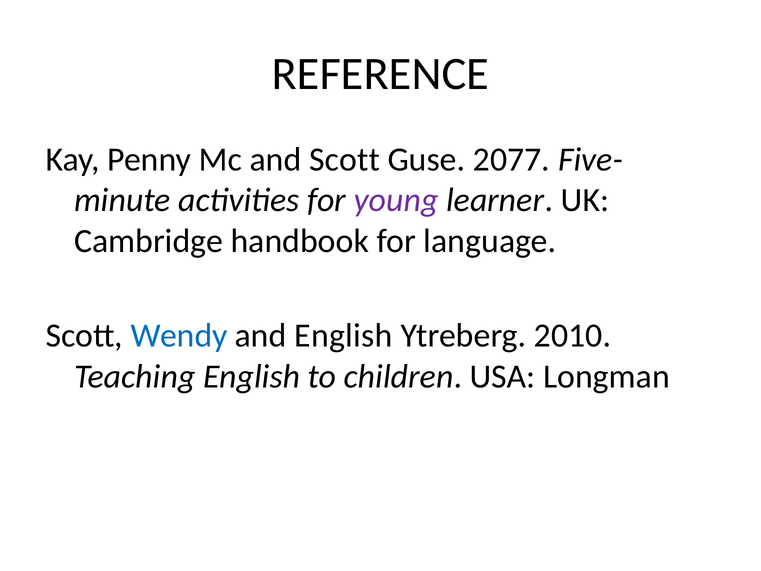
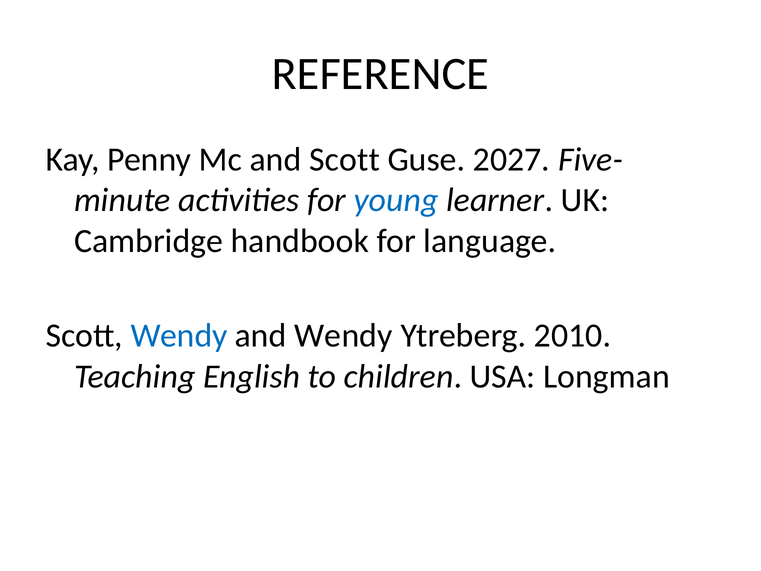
2077: 2077 -> 2027 (511, 160)
young colour: purple -> blue (396, 200)
and English: English -> Wendy (343, 336)
